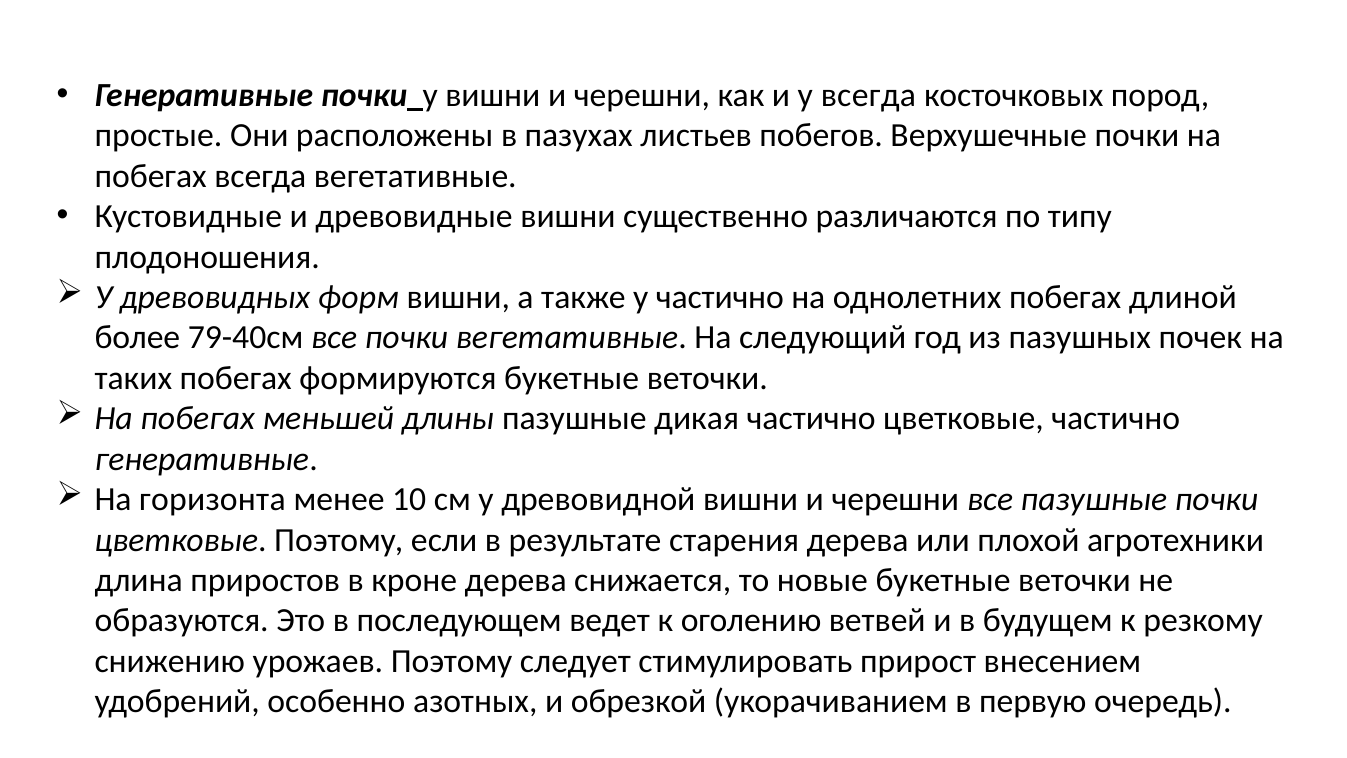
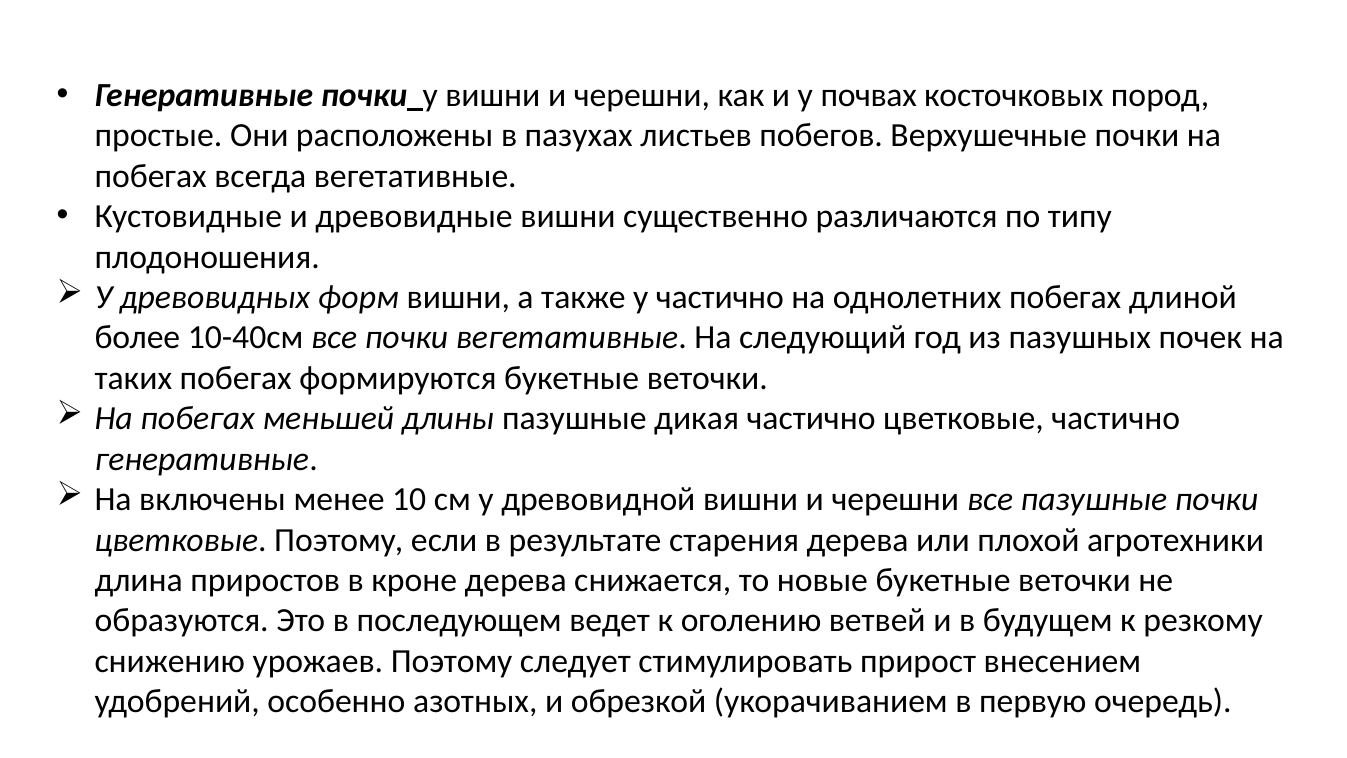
у всегда: всегда -> почвах (869, 95)
79-40см: 79-40см -> 10-40см (246, 338)
горизонта: горизонта -> включены (213, 499)
